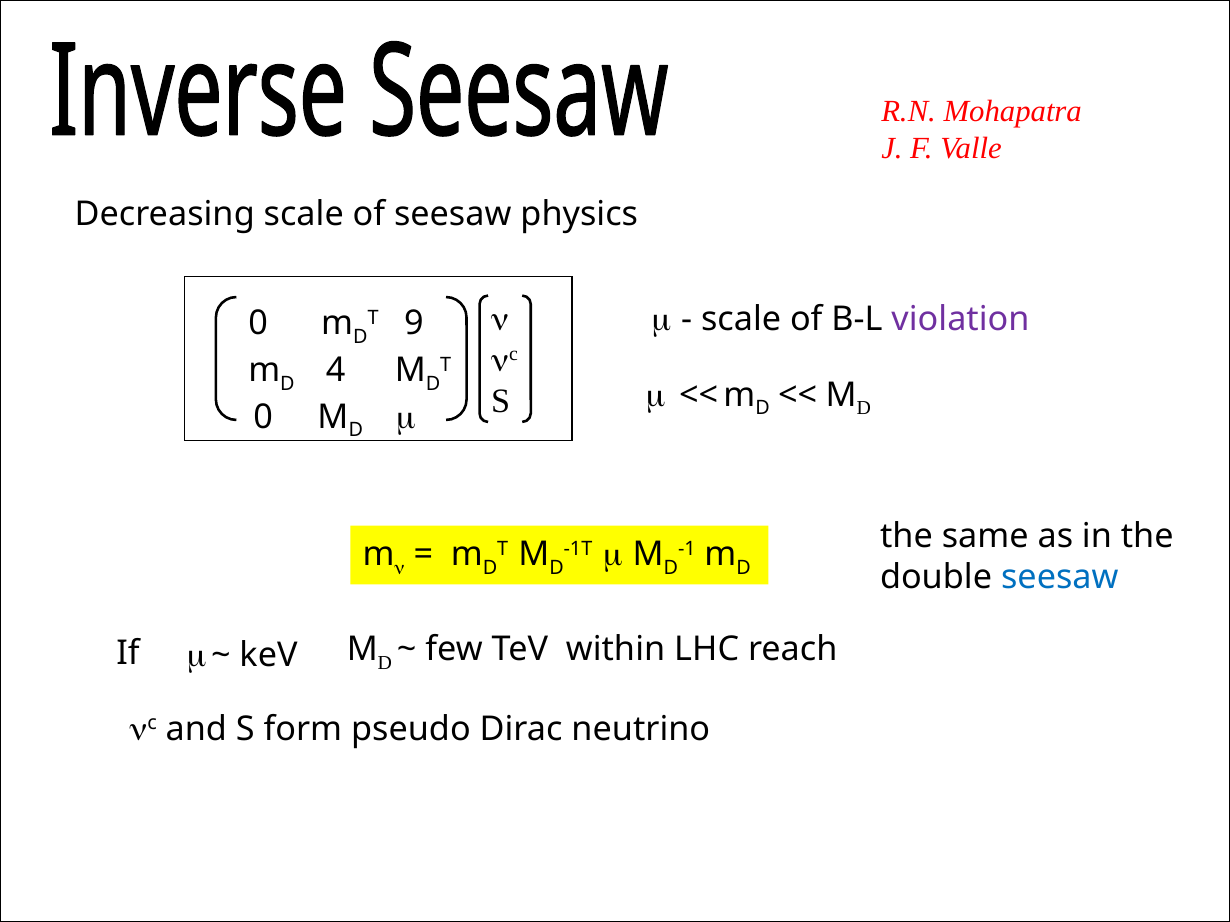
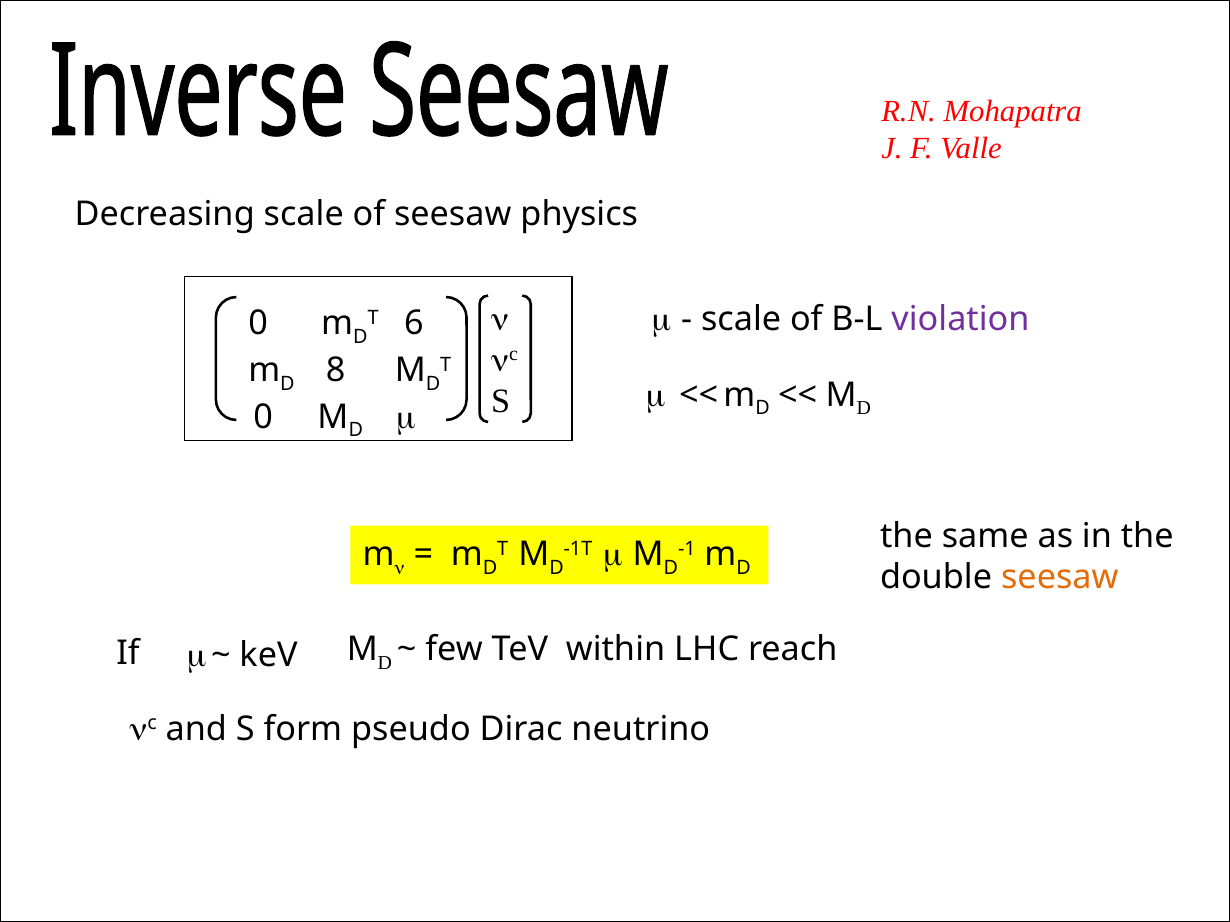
9: 9 -> 6 (414, 324)
4: 4 -> 8 (336, 371)
seesaw colour: blue -> orange (1060, 578)
